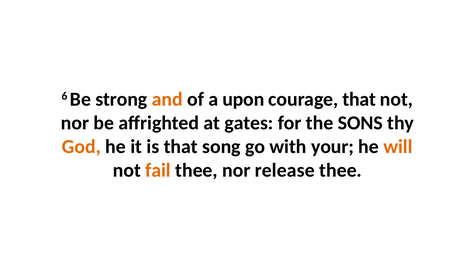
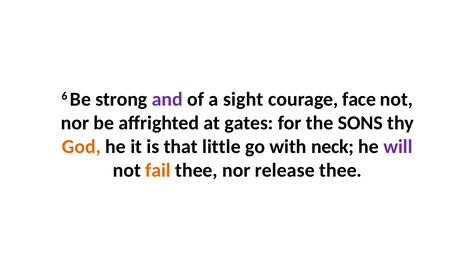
and colour: orange -> purple (167, 99)
upon: upon -> sight (243, 99)
courage that: that -> face (359, 99)
song: song -> little (221, 147)
your: your -> neck (333, 147)
will colour: orange -> purple (398, 147)
